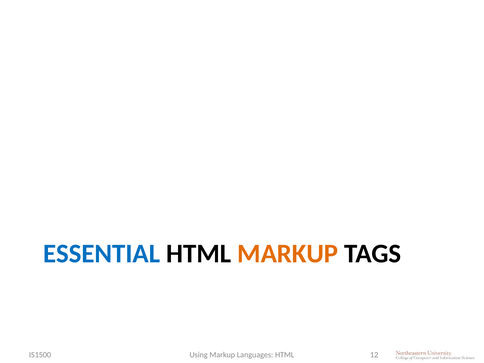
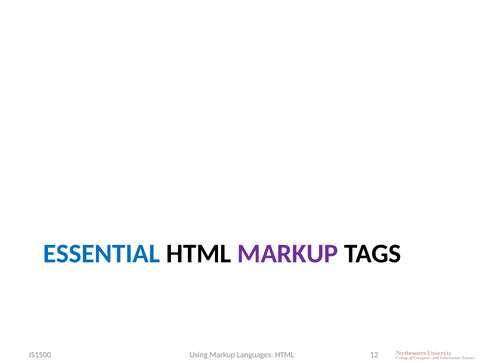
MARKUP colour: orange -> purple (288, 254)
